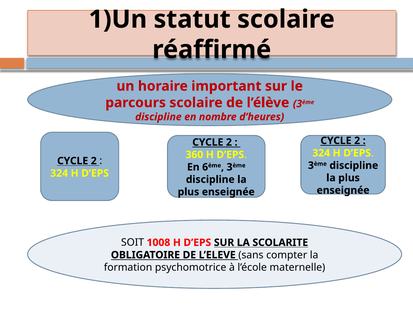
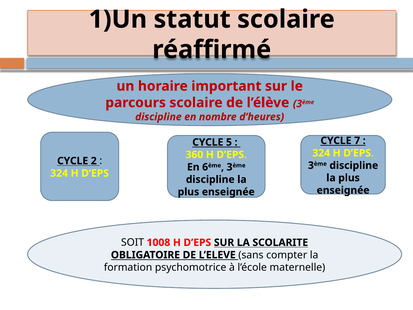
2: 2 -> 7 (357, 141)
2: 2 -> 5 (229, 142)
